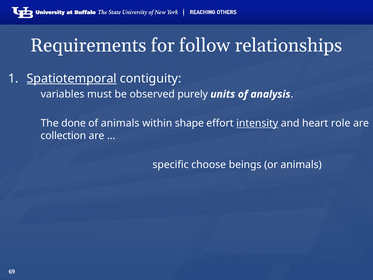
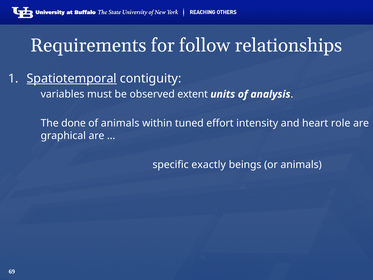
purely: purely -> extent (193, 94)
shape: shape -> tuned (189, 123)
intensity underline: present -> none (257, 123)
collection: collection -> graphical (63, 136)
choose: choose -> exactly (209, 165)
